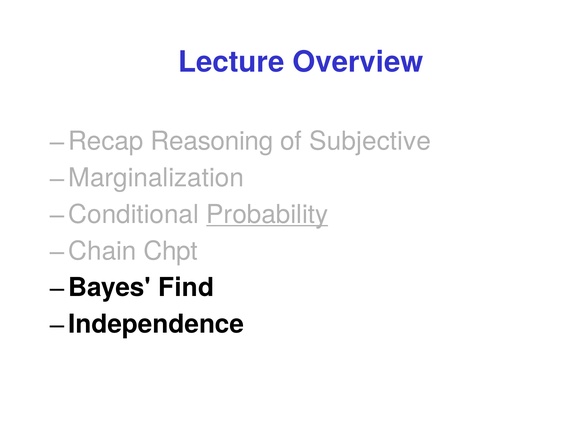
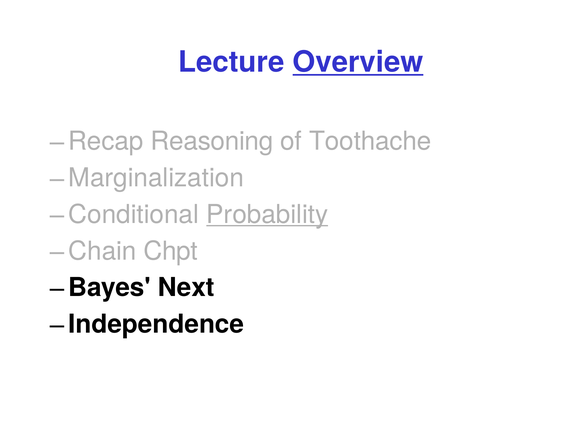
Overview underline: none -> present (358, 62)
Subjective: Subjective -> Toothache (370, 141)
Find: Find -> Next (186, 288)
